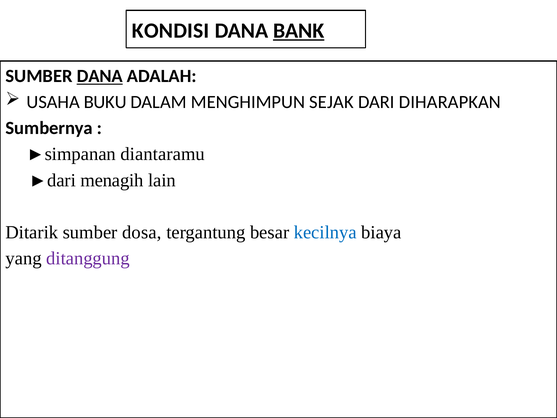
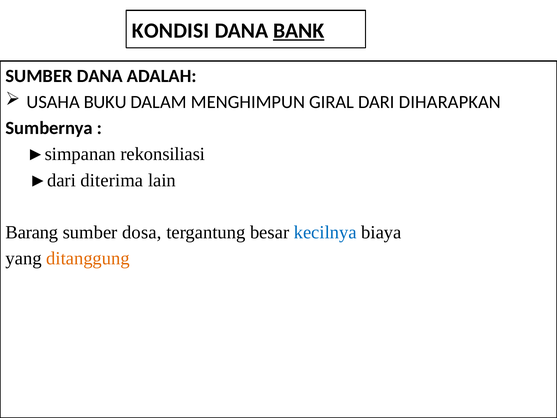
DANA underline: present -> none (100, 76)
SEJAK: SEJAK -> GIRAL (332, 102)
diantaramu: diantaramu -> rekonsiliasi (163, 154)
menagih: menagih -> diterima (112, 180)
Ditarik: Ditarik -> Barang (32, 232)
ditanggung colour: purple -> orange (88, 258)
